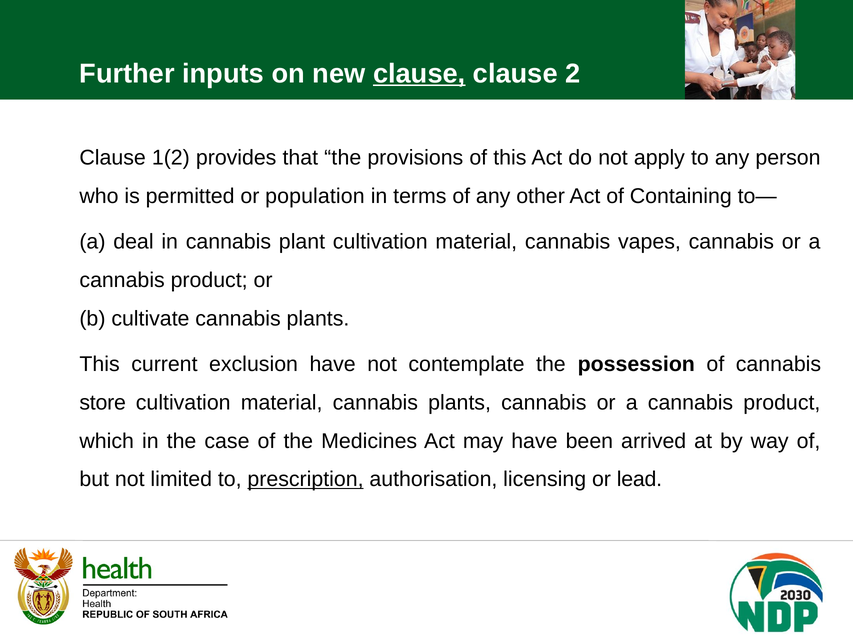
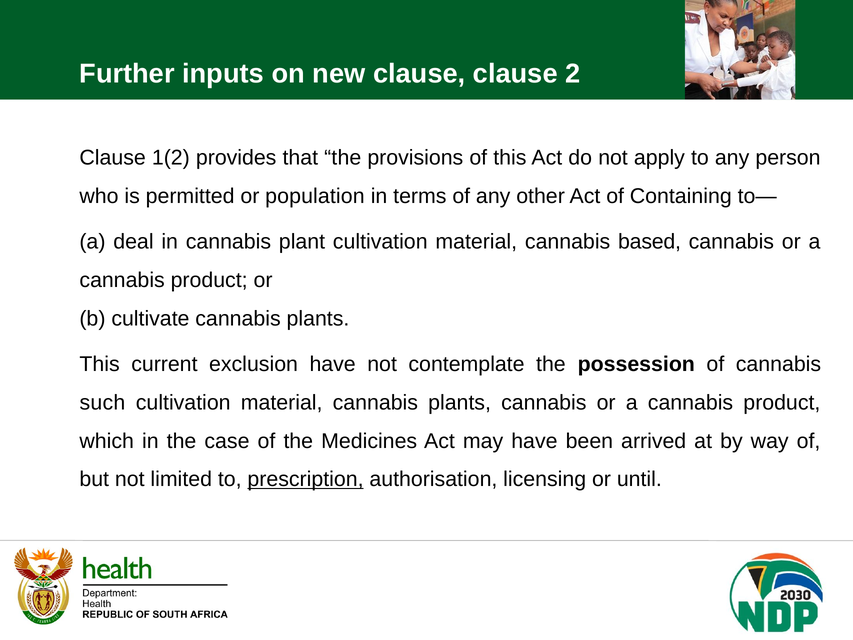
clause underline: present -> none (419, 74)
vapes: vapes -> based (650, 242)
store: store -> such (102, 402)
lead: lead -> until (639, 479)
